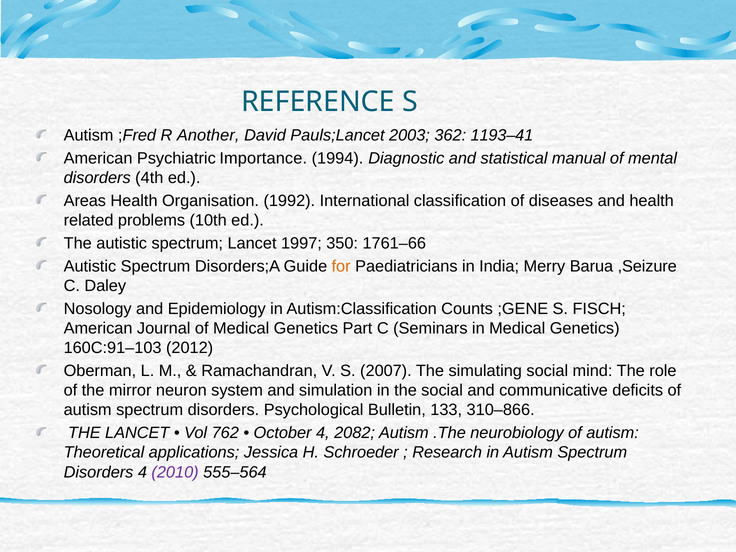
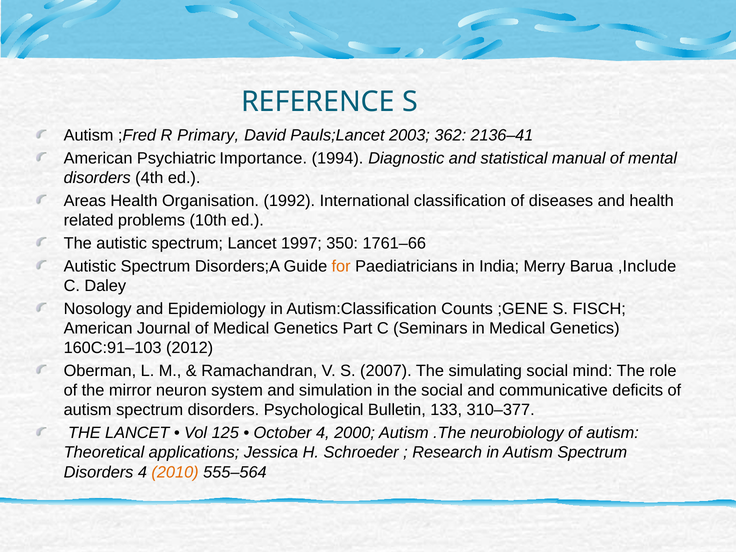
Another: Another -> Primary (208, 135)
1193–41: 1193–41 -> 2136–41 (502, 135)
,Seizure: ,Seizure -> ,Include (647, 266)
310–866: 310–866 -> 310–377 (501, 410)
762: 762 -> 125 (225, 433)
2082: 2082 -> 2000 (355, 433)
2010 colour: purple -> orange (175, 472)
